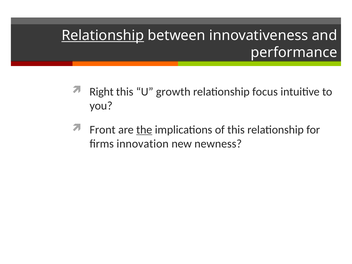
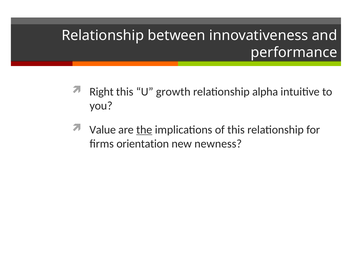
Relationship underline: present -> none (103, 36)
focus: focus -> alpha (265, 92)
Front: Front -> Value (103, 130)
innovation: innovation -> orientation (143, 144)
